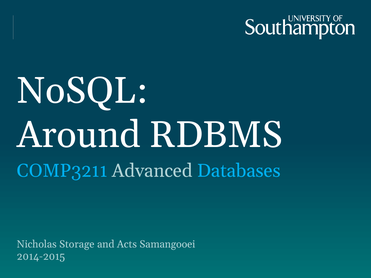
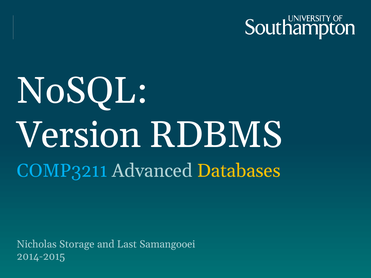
Around: Around -> Version (79, 135)
Databases colour: light blue -> yellow (239, 171)
Acts: Acts -> Last (127, 244)
